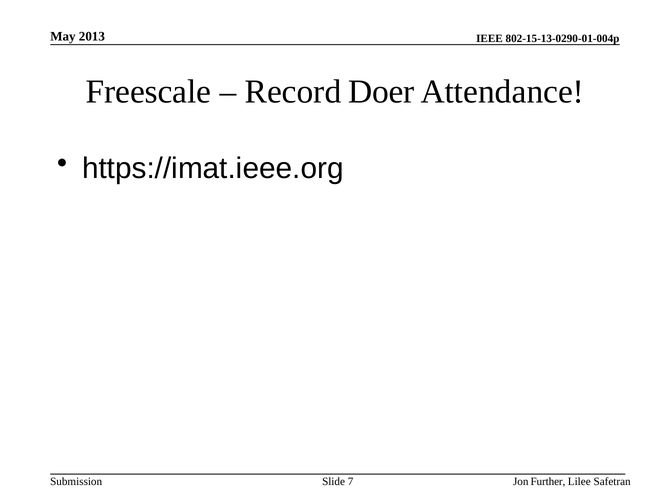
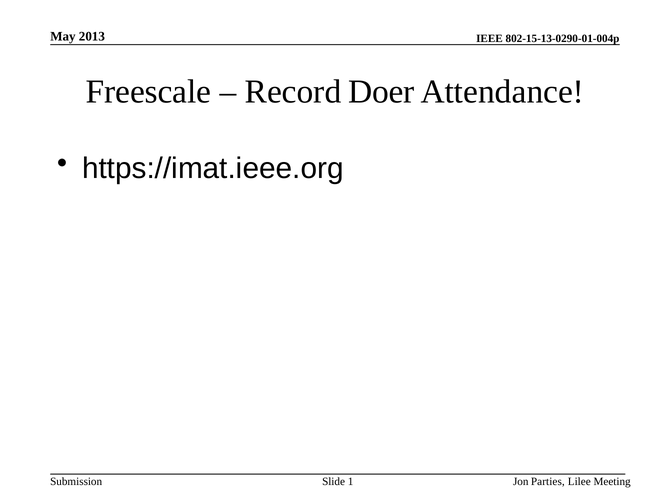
7: 7 -> 1 (351, 482)
Further: Further -> Parties (548, 482)
Safetran: Safetran -> Meeting (612, 482)
